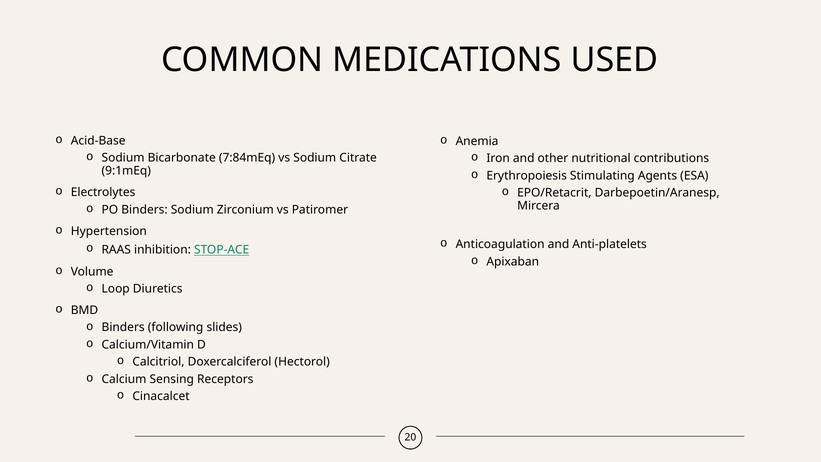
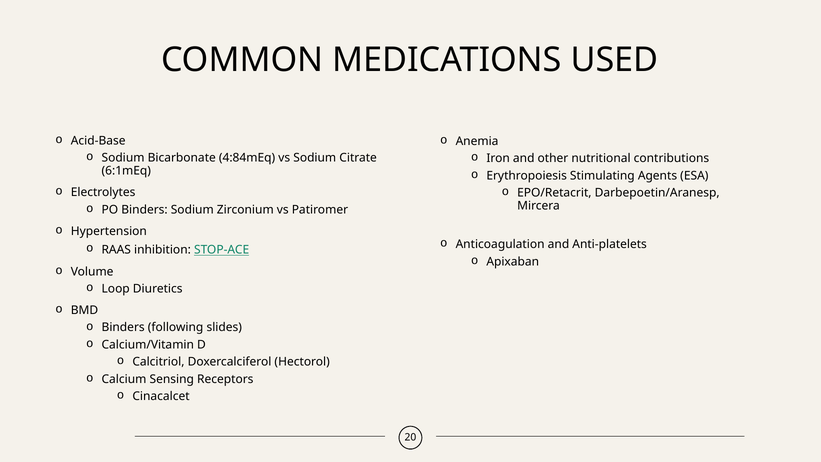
7:84mEq: 7:84mEq -> 4:84mEq (247, 158)
9:1mEq: 9:1mEq -> 6:1mEq (126, 171)
